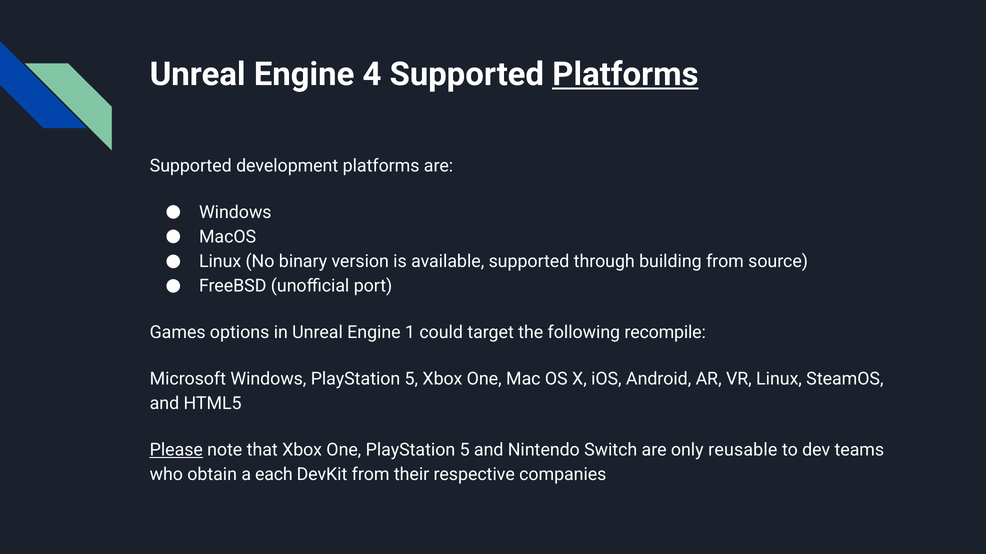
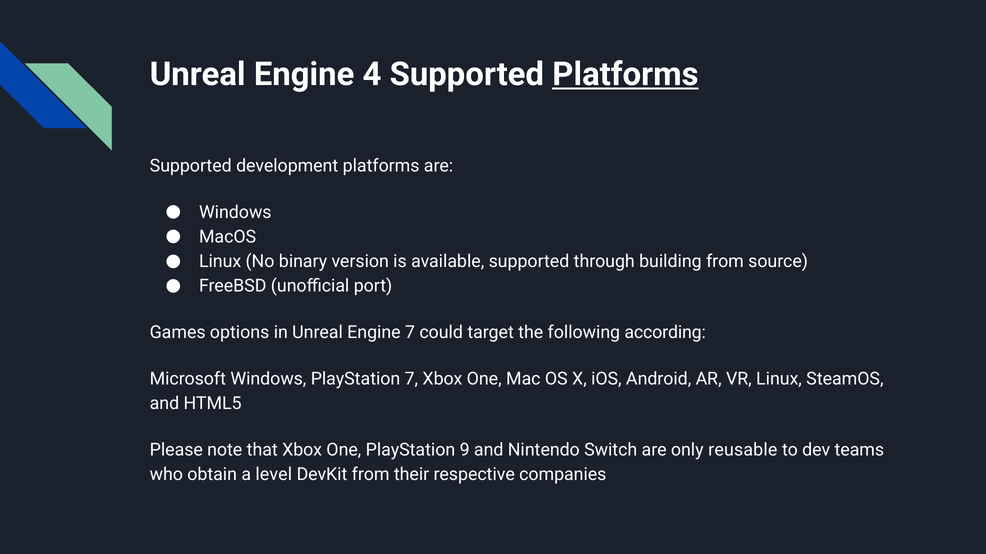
Engine 1: 1 -> 7 (410, 333)
recompile: recompile -> according (665, 333)
Windows PlayStation 5: 5 -> 7 (411, 379)
Please underline: present -> none (176, 450)
One PlayStation 5: 5 -> 9 (465, 450)
each: each -> level (274, 475)
